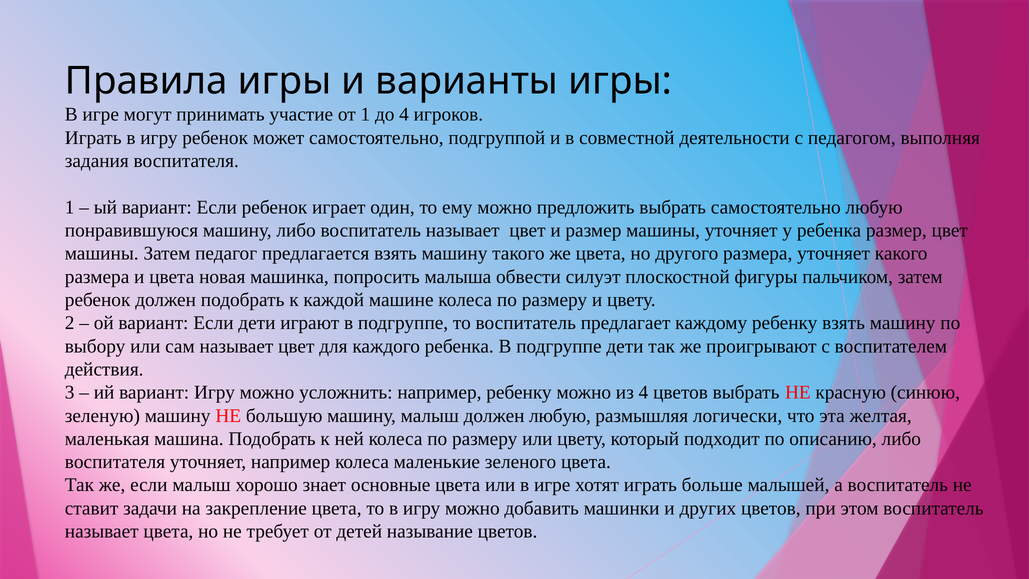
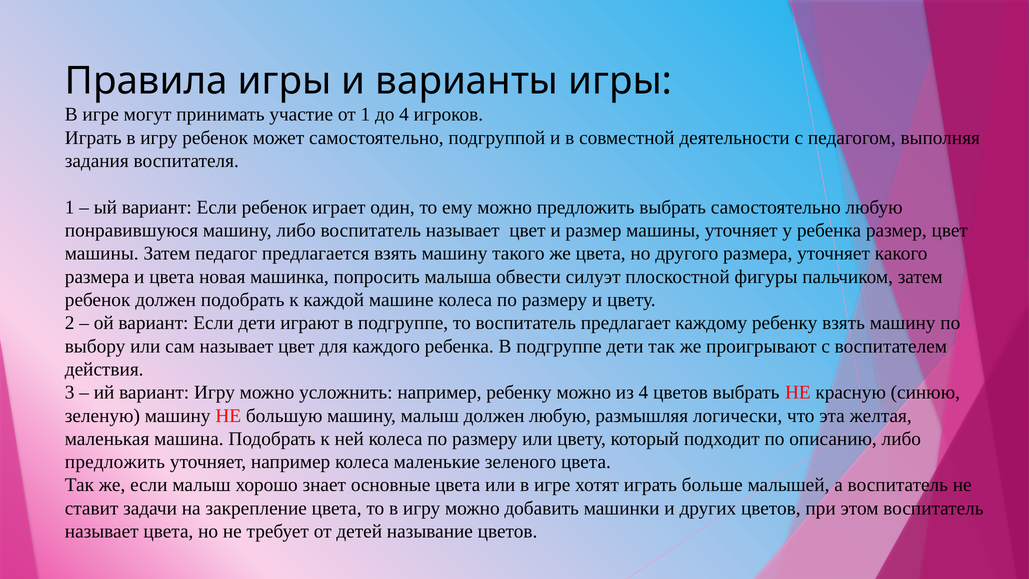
воспитателя: воспитателя -> предложить (115, 462)
